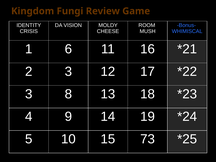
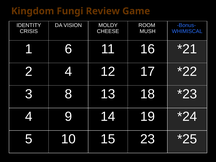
2 3: 3 -> 4 (68, 72)
73: 73 -> 23 (148, 139)
